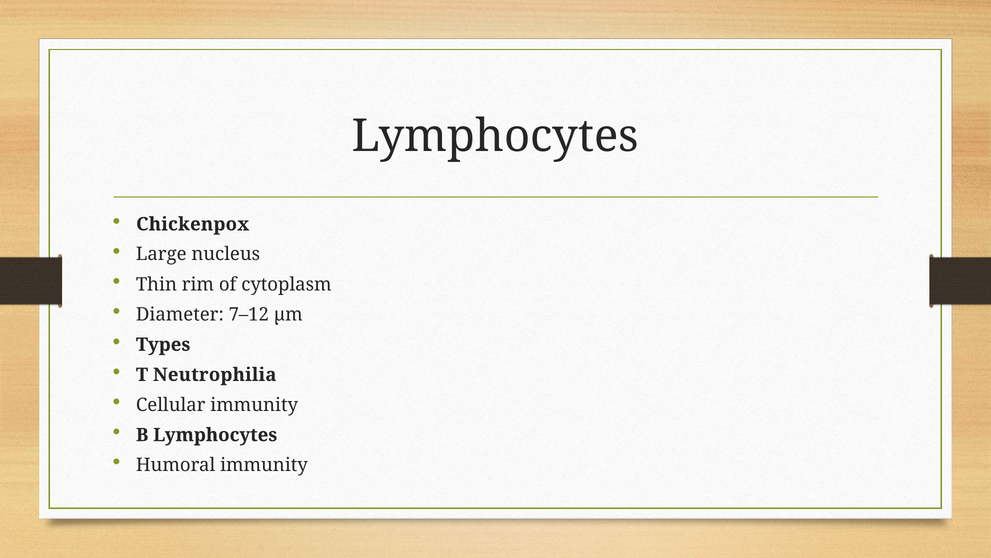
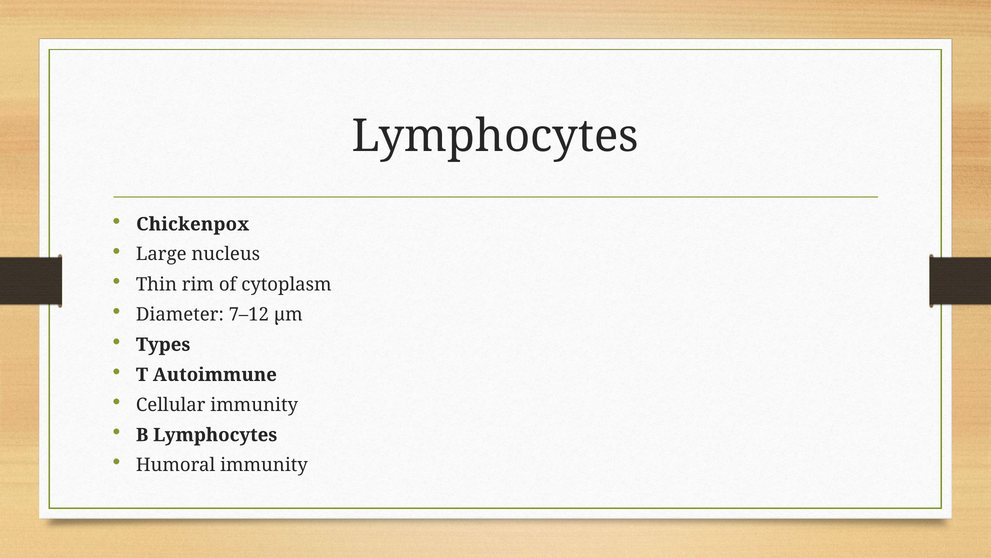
Neutrophilia: Neutrophilia -> Autoimmune (215, 374)
